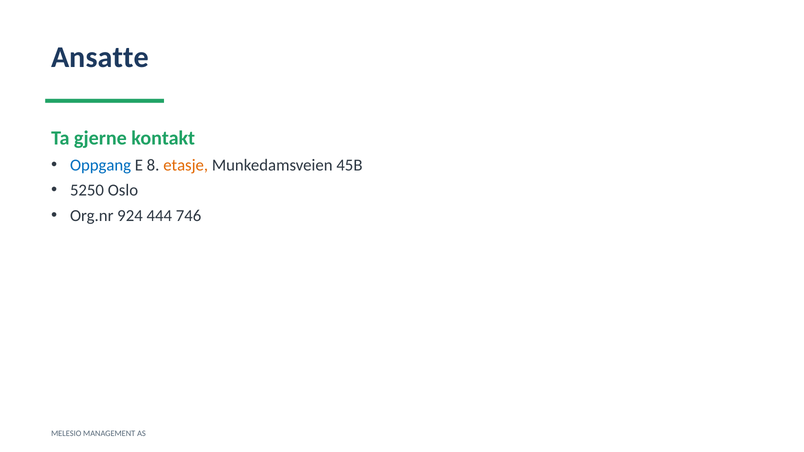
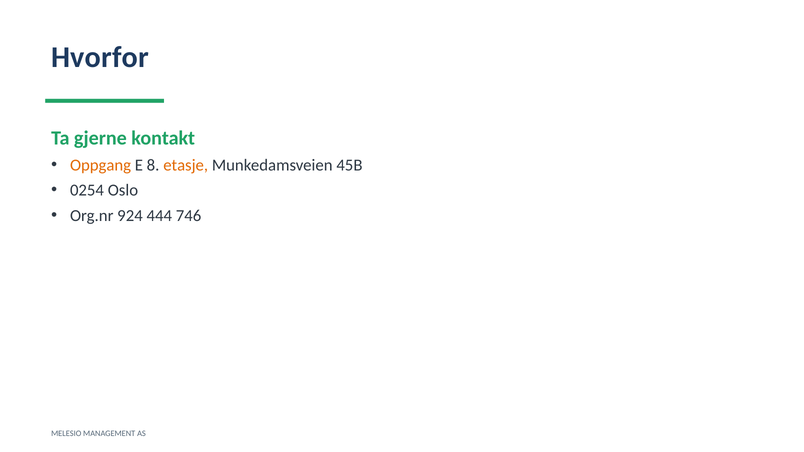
Ansatte: Ansatte -> Hvorfor (100, 57)
Oppgang colour: blue -> orange (101, 165)
5250: 5250 -> 0254 (87, 190)
